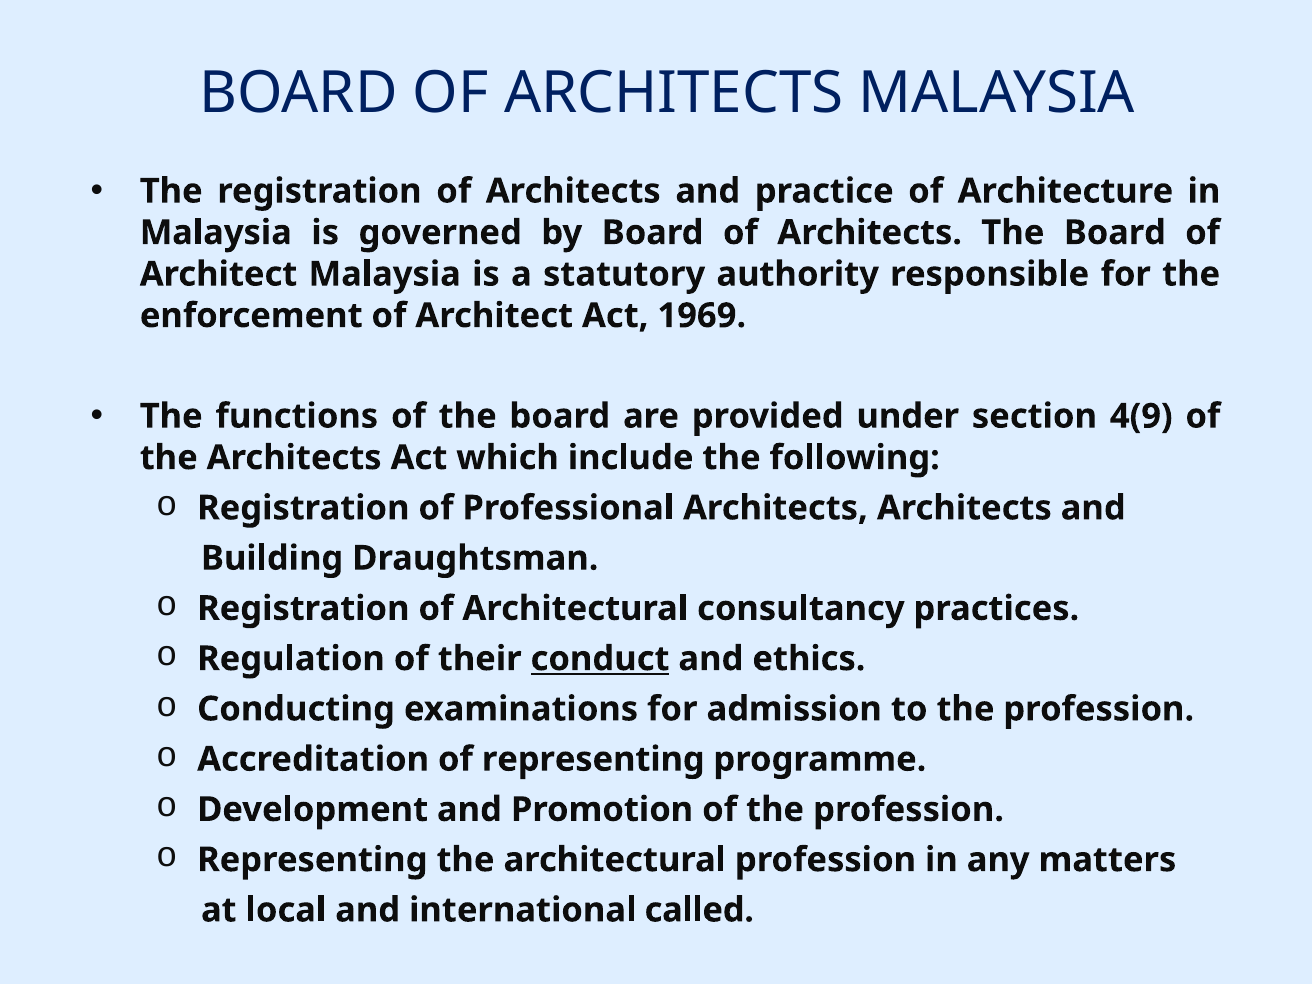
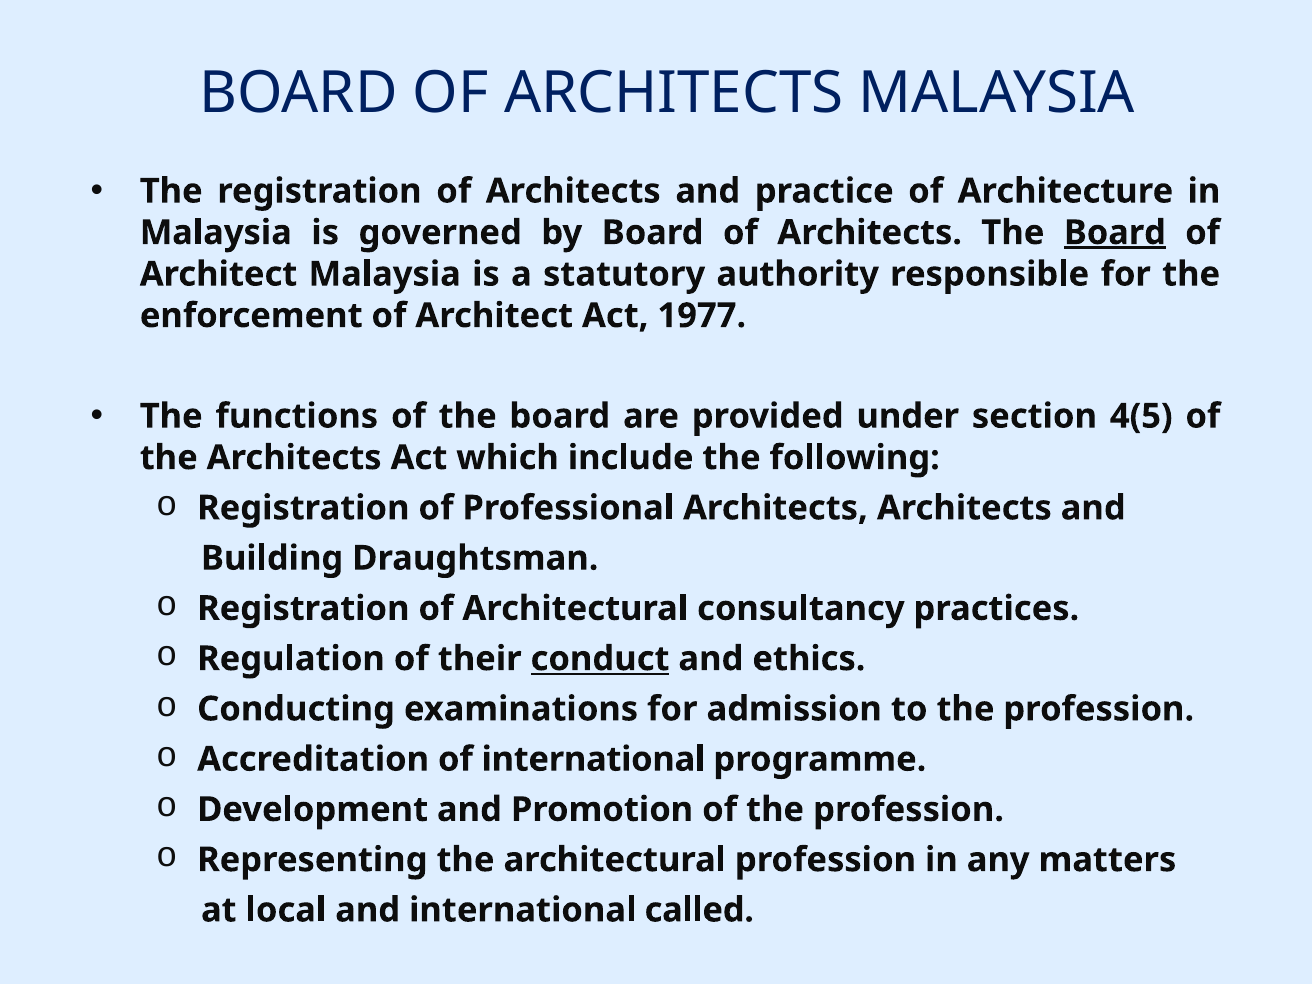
Board underline: none -> present (1115, 233)
1969: 1969 -> 1977 (702, 316)
4(9: 4(9 -> 4(5 (1141, 416)
of representing: representing -> international (593, 759)
